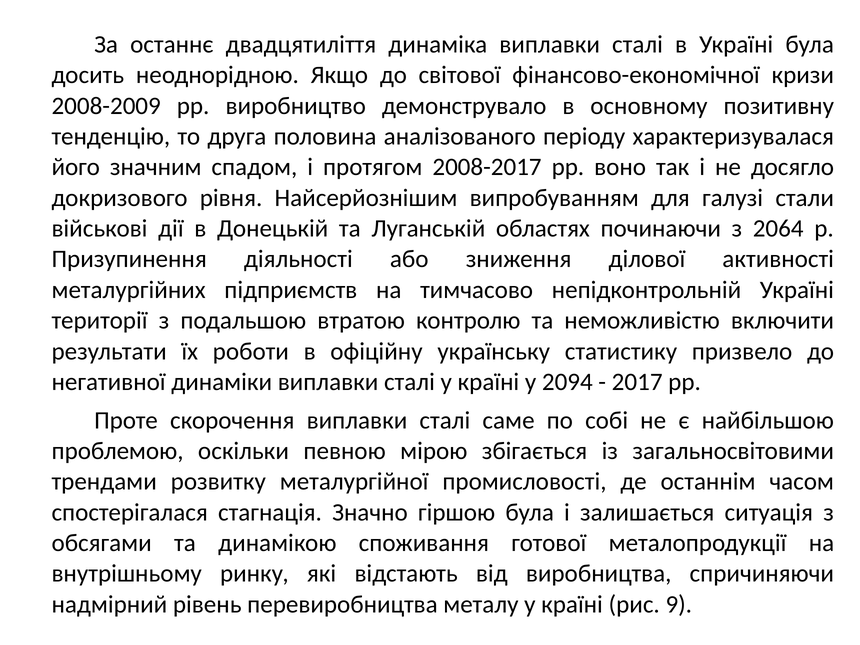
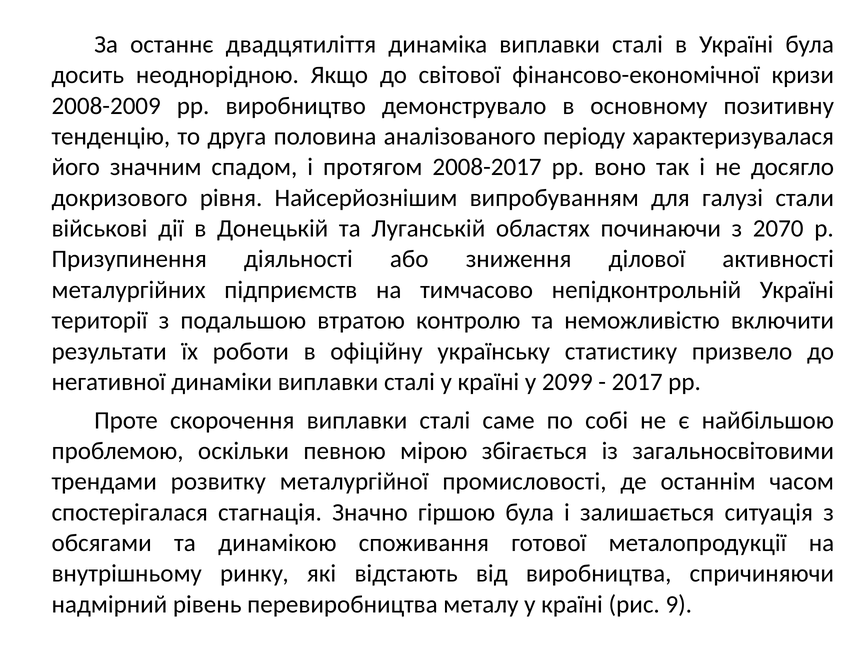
2064: 2064 -> 2070 (778, 229)
2094: 2094 -> 2099 (567, 382)
